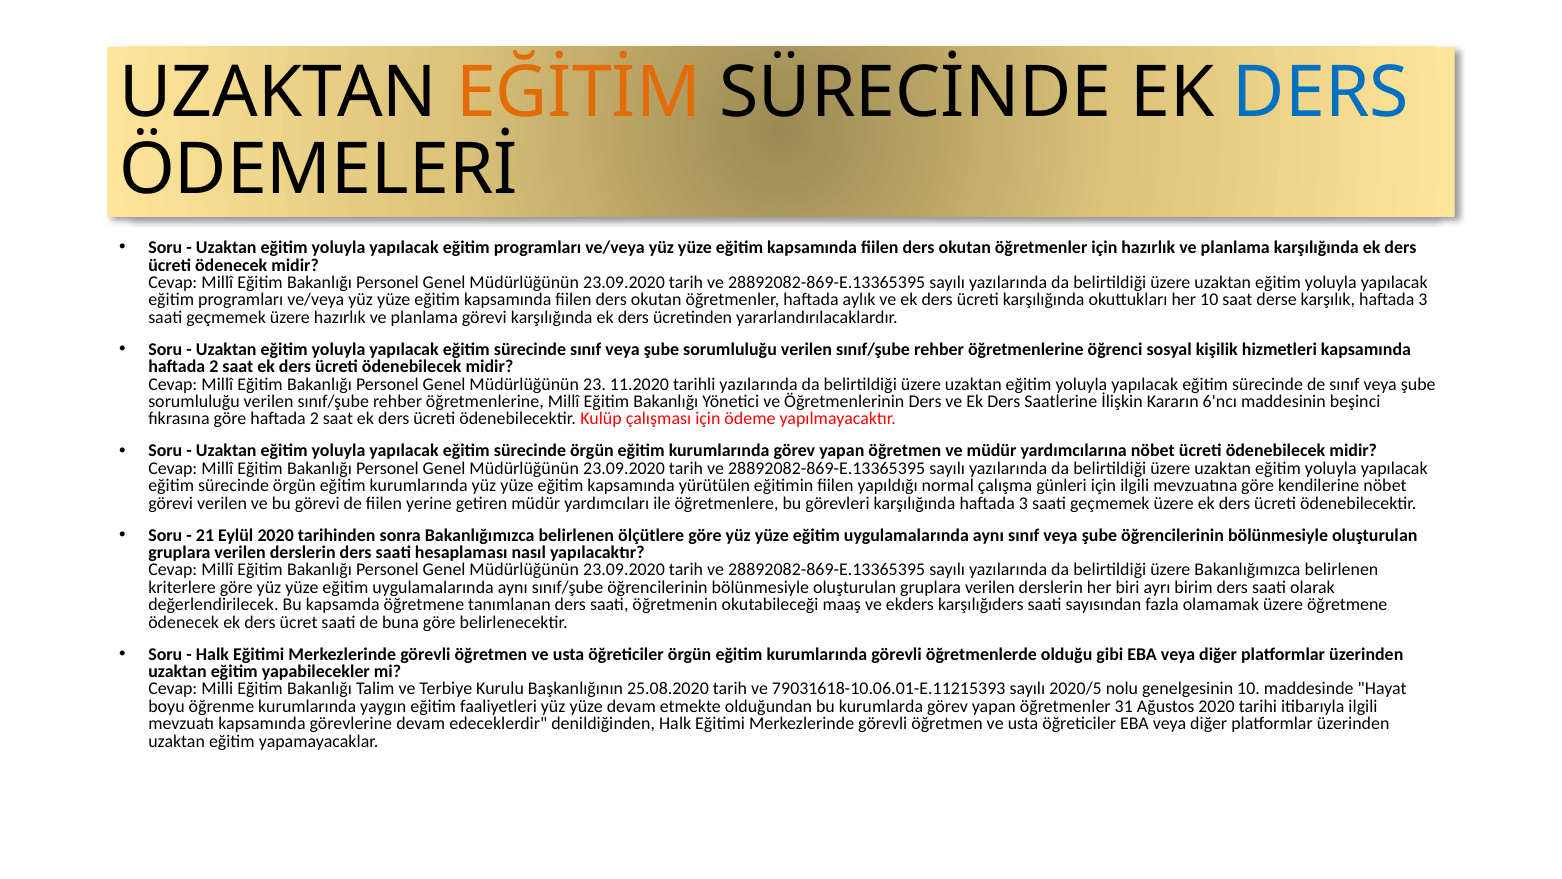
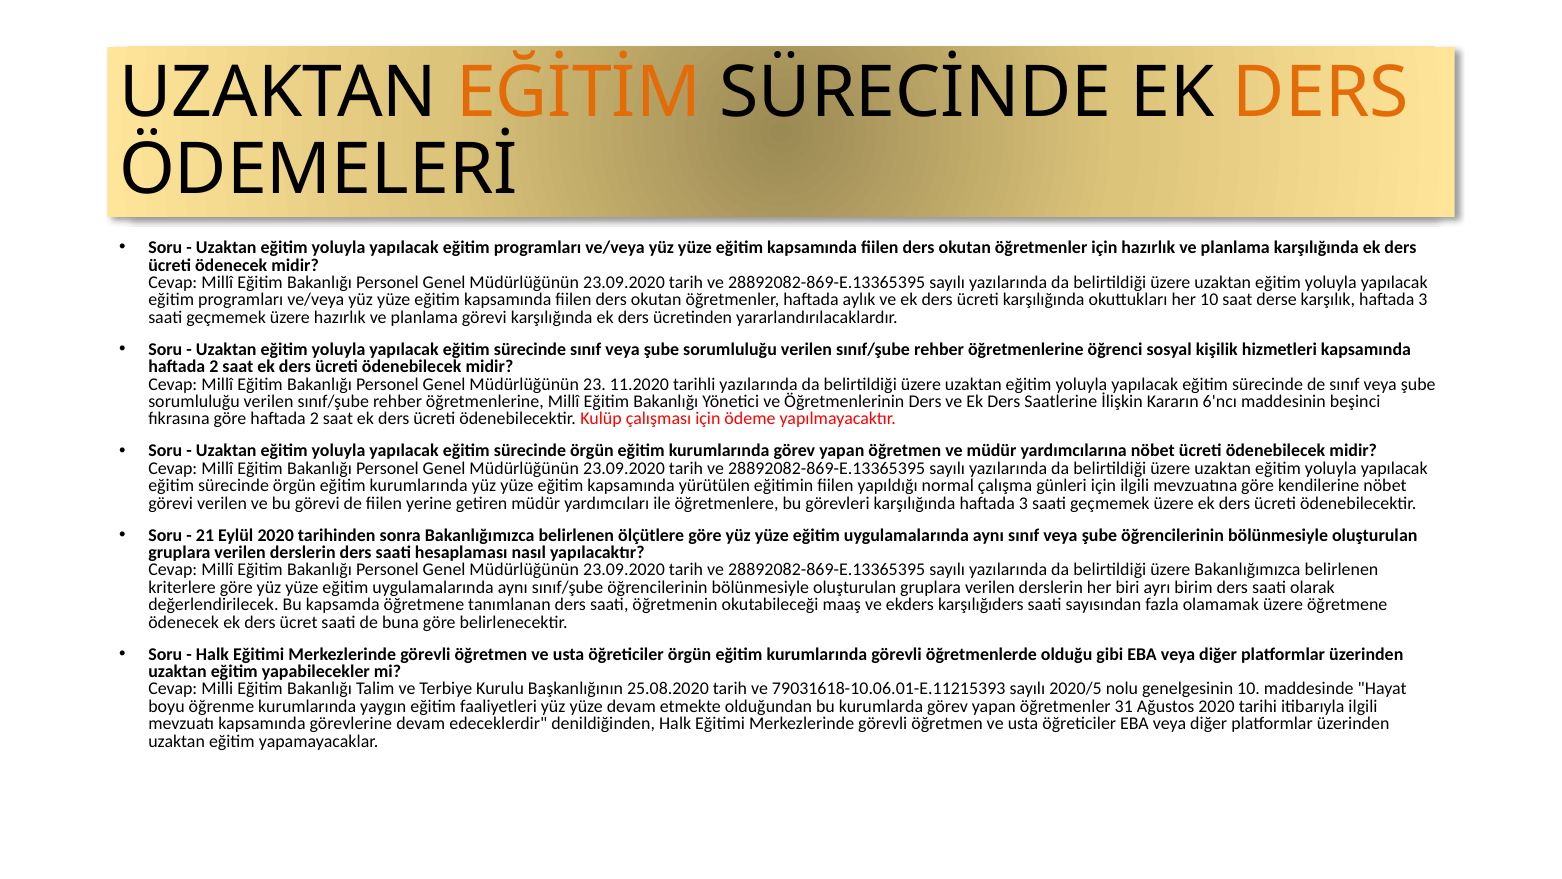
DERS colour: blue -> orange (1321, 93)
